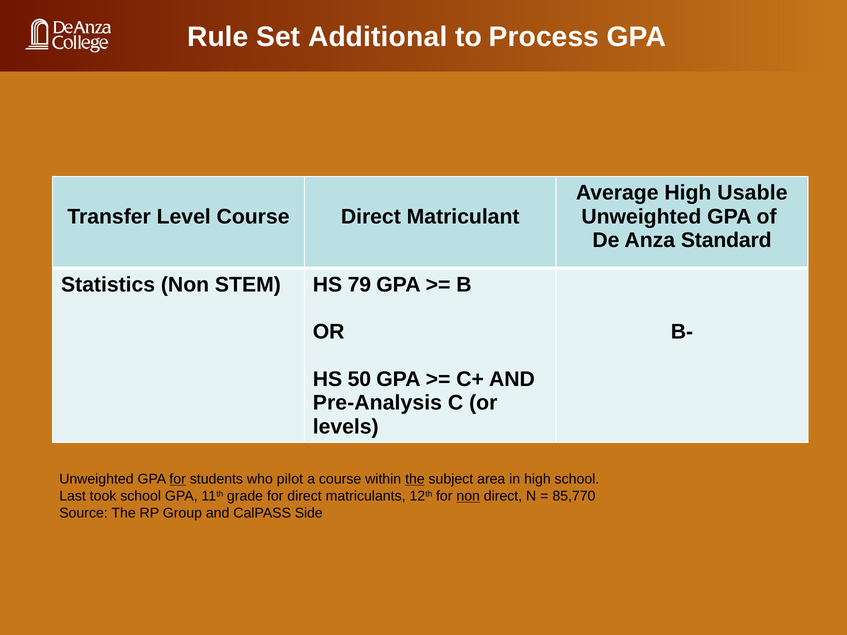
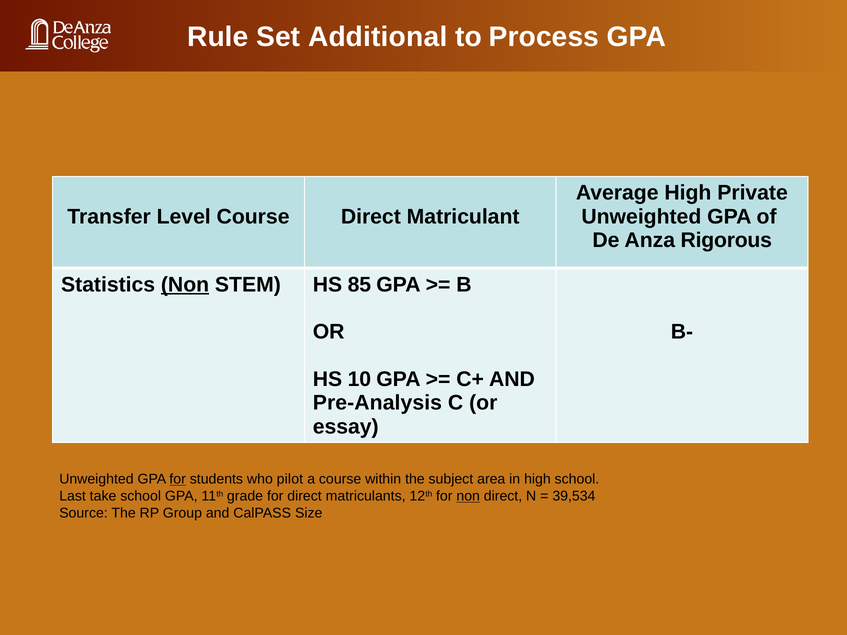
Usable: Usable -> Private (753, 193)
Standard: Standard -> Rigorous (726, 240)
Non underline: none -> present (185, 285)
79: 79 -> 85 (359, 285)
50: 50 -> 10 (359, 379)
levels: levels -> essay (346, 427)
the underline: present -> none (415, 479)
took: took -> take (103, 496)
85,770: 85,770 -> 39,534 (574, 496)
Side: Side -> Size (309, 513)
